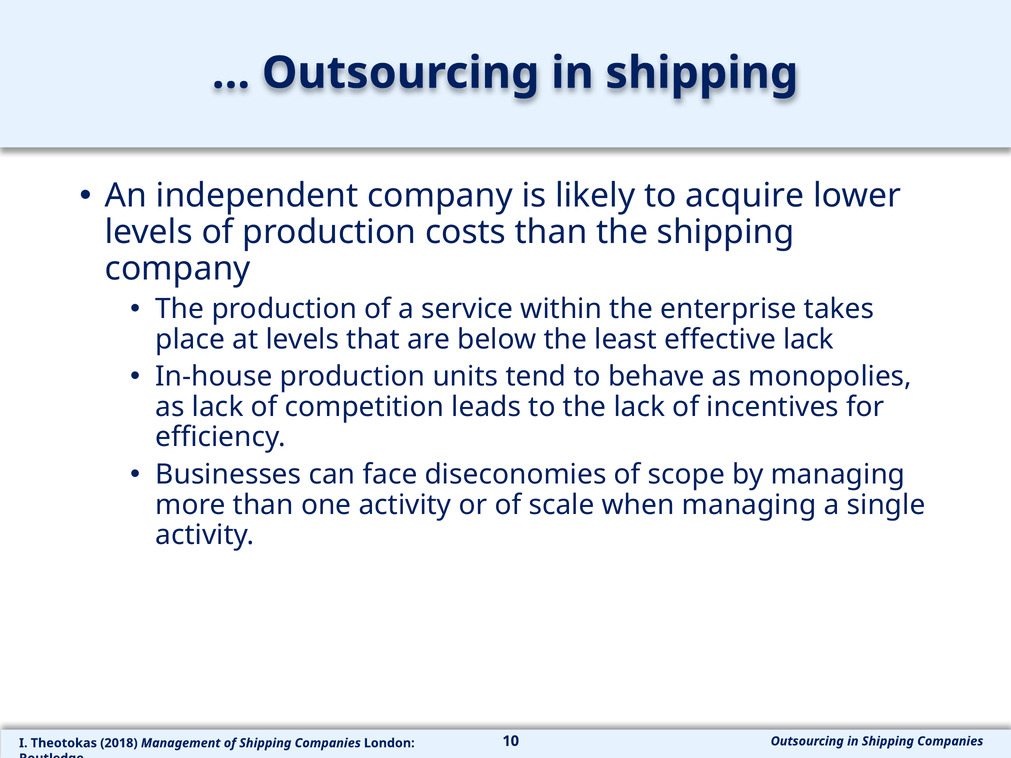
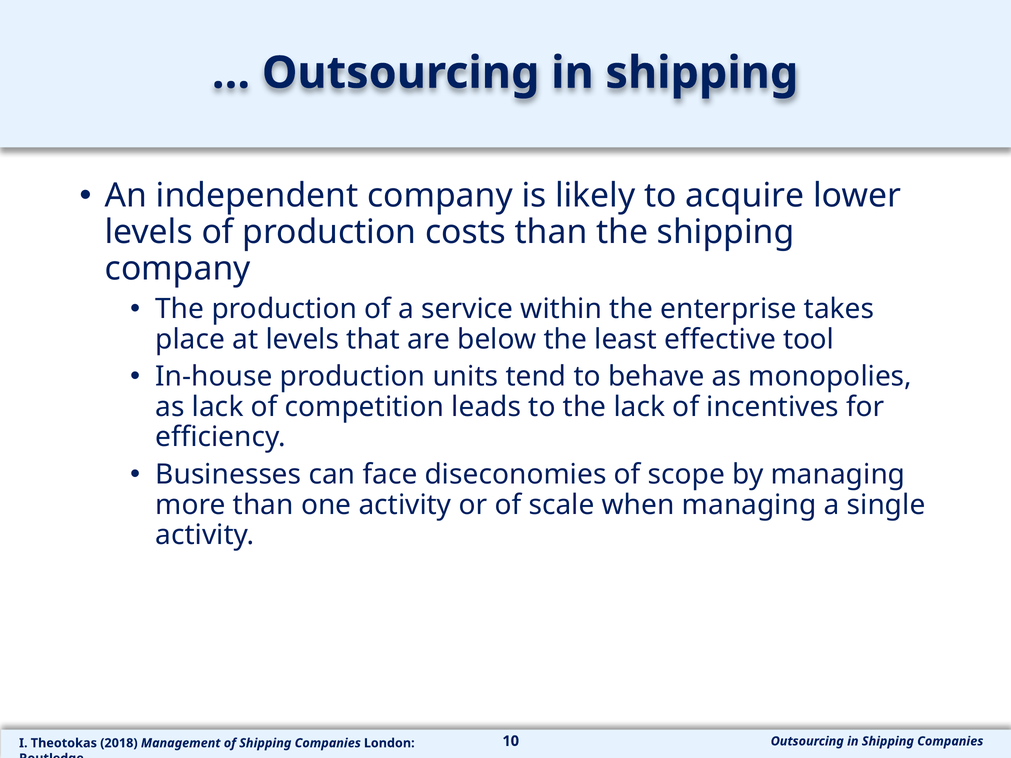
effective lack: lack -> tool (809, 339)
